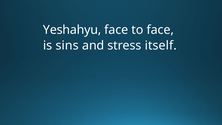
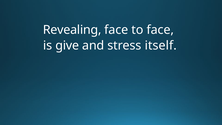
Yeshahyu: Yeshahyu -> Revealing (72, 30)
sins: sins -> give (67, 46)
